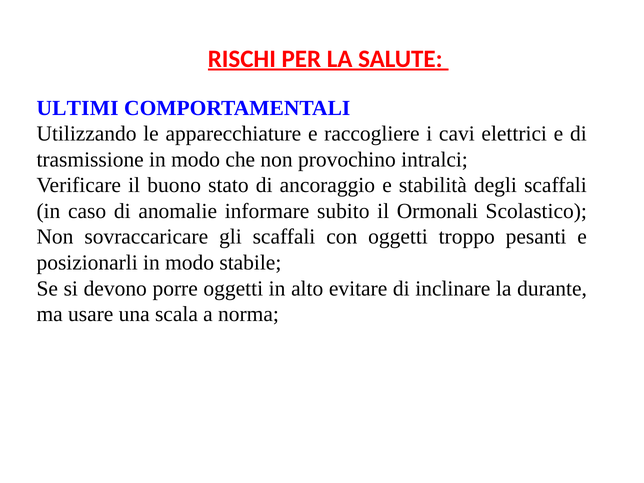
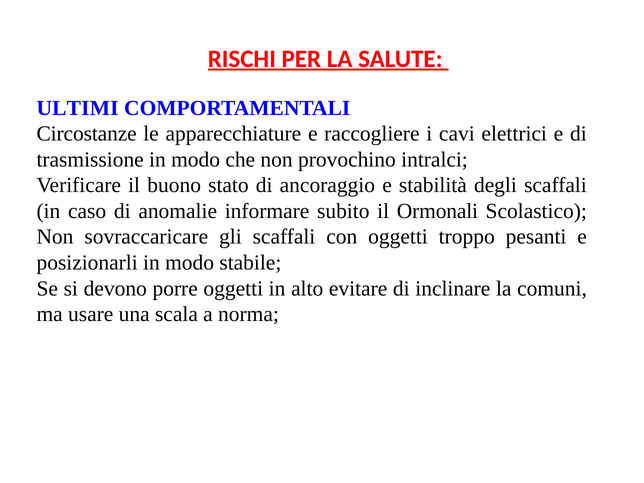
Utilizzando: Utilizzando -> Circostanze (87, 134)
durante: durante -> comuni (552, 288)
